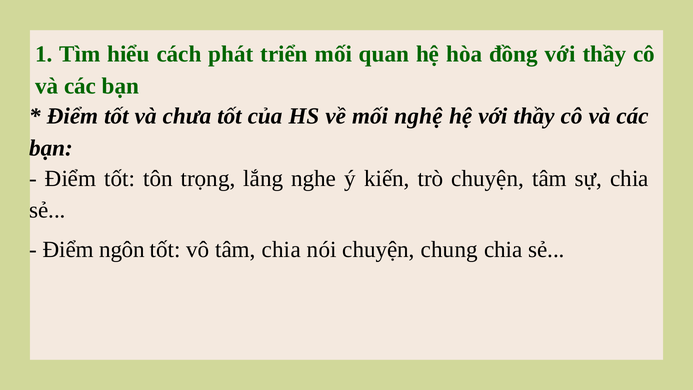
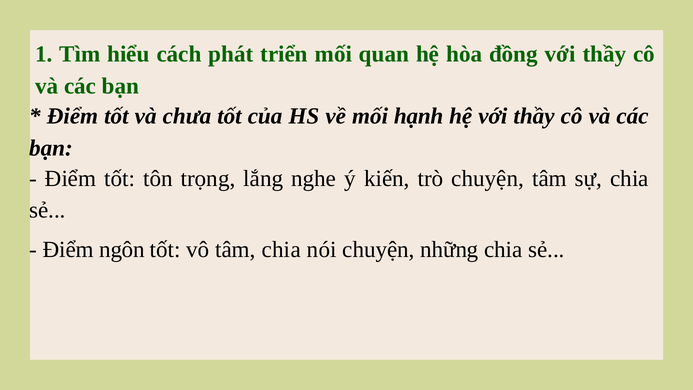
nghệ: nghệ -> hạnh (419, 116)
chung: chung -> những (449, 250)
